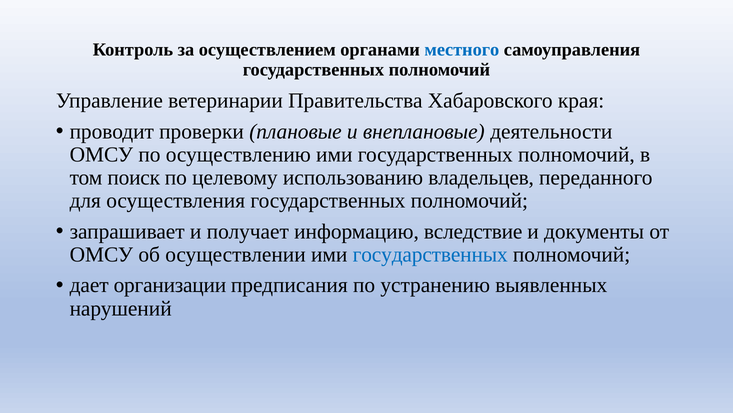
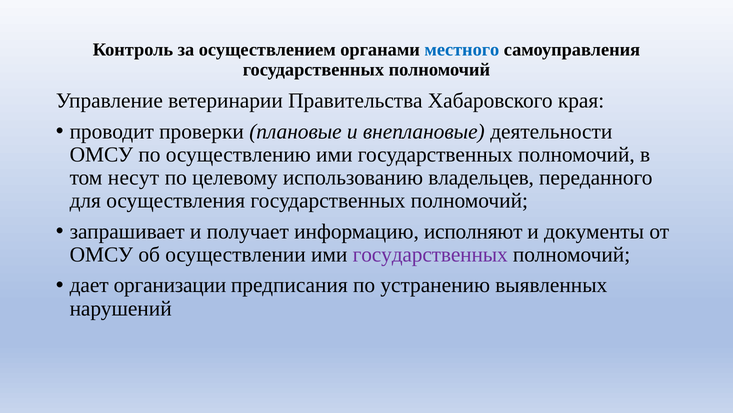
поиск: поиск -> несут (134, 177)
вследствие: вследствие -> исполняют (473, 231)
государственных colour: blue -> purple (430, 254)
